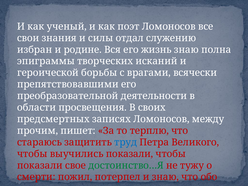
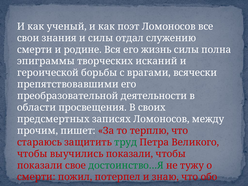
избран: избран -> смерти (35, 50)
жизнь знаю: знаю -> силы (186, 50)
труд colour: blue -> green (126, 142)
